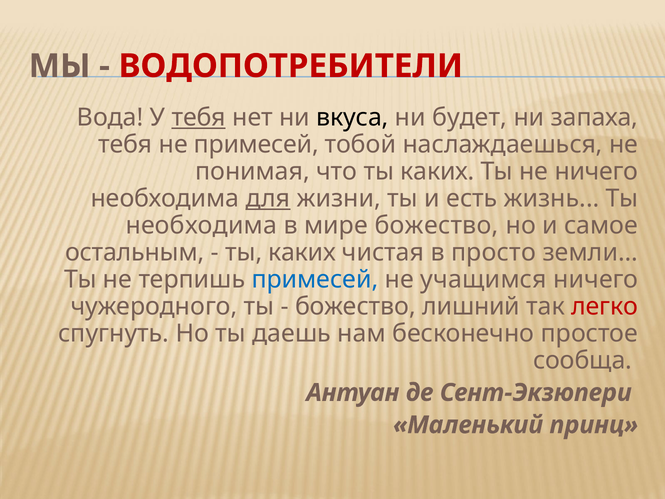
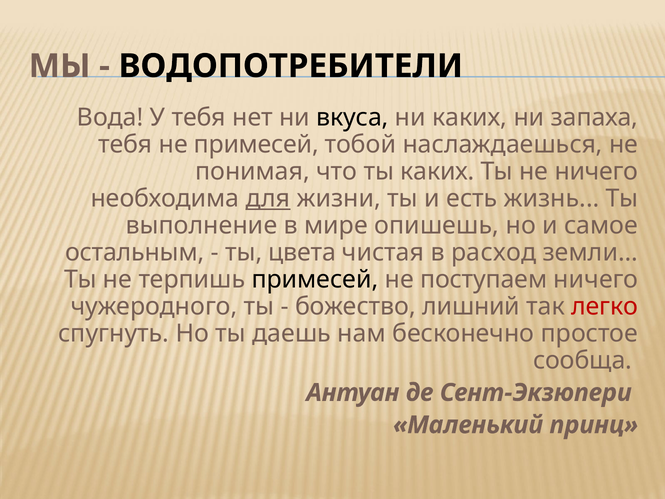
ВОДОПОТРЕБИТЕЛИ colour: red -> black (291, 66)
тебя underline: present -> none (199, 117)
ни будет: будет -> каких (470, 117)
необходима: необходима -> выполнение (201, 225)
мире божество: божество -> опишешь (437, 225)
каких: каких -> цвета (302, 252)
просто: просто -> расход (494, 252)
примесей colour: blue -> black (315, 279)
учащимся: учащимся -> поступаем (484, 279)
